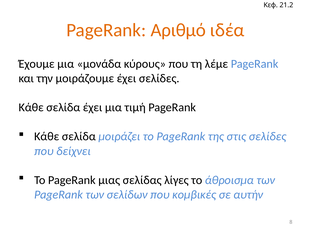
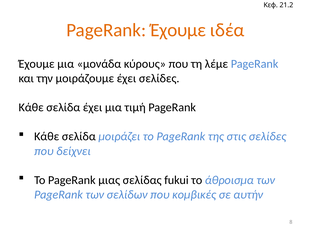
PageRank Αριθμό: Αριθμό -> Έχουμε (178, 30)
λίγες: λίγες -> fukui (176, 180)
